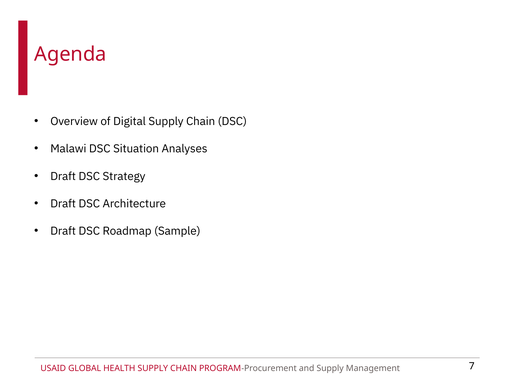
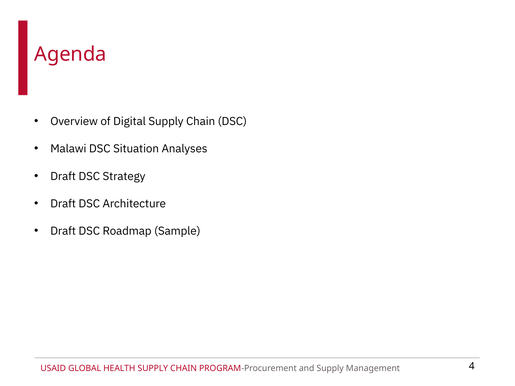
7: 7 -> 4 (472, 366)
